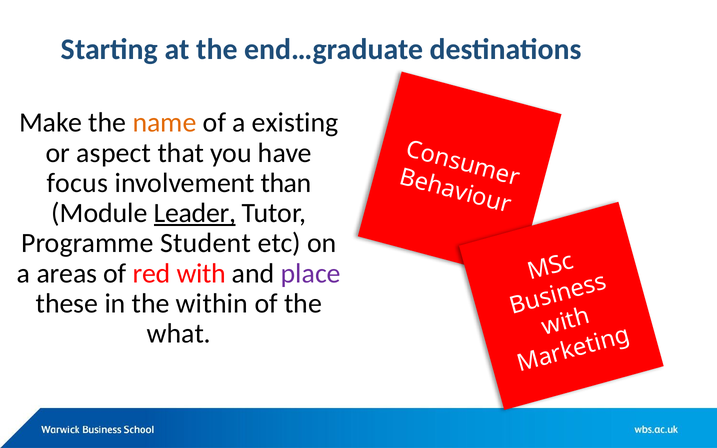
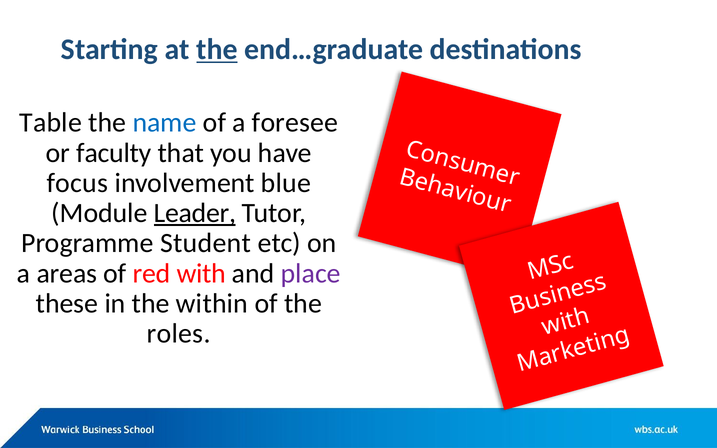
the underline: none -> present (217, 49)
Make: Make -> Table (51, 123)
name colour: orange -> blue (165, 123)
existing: existing -> foresee (295, 123)
aspect: aspect -> faculty (114, 153)
than: than -> blue (286, 183)
what: what -> roles (179, 334)
